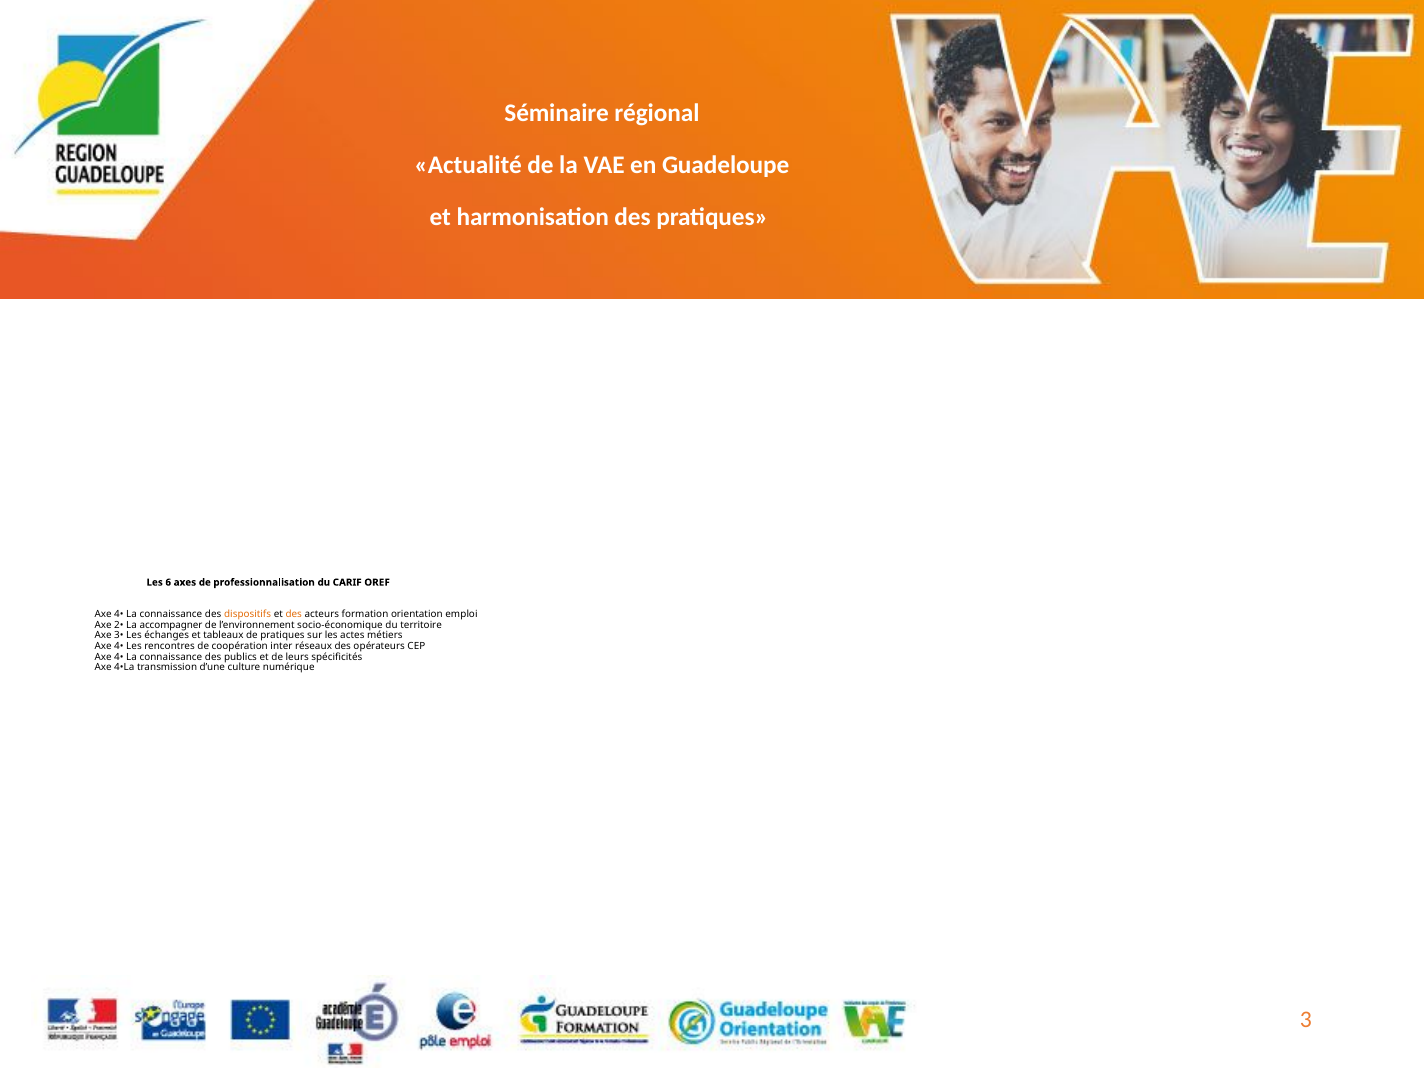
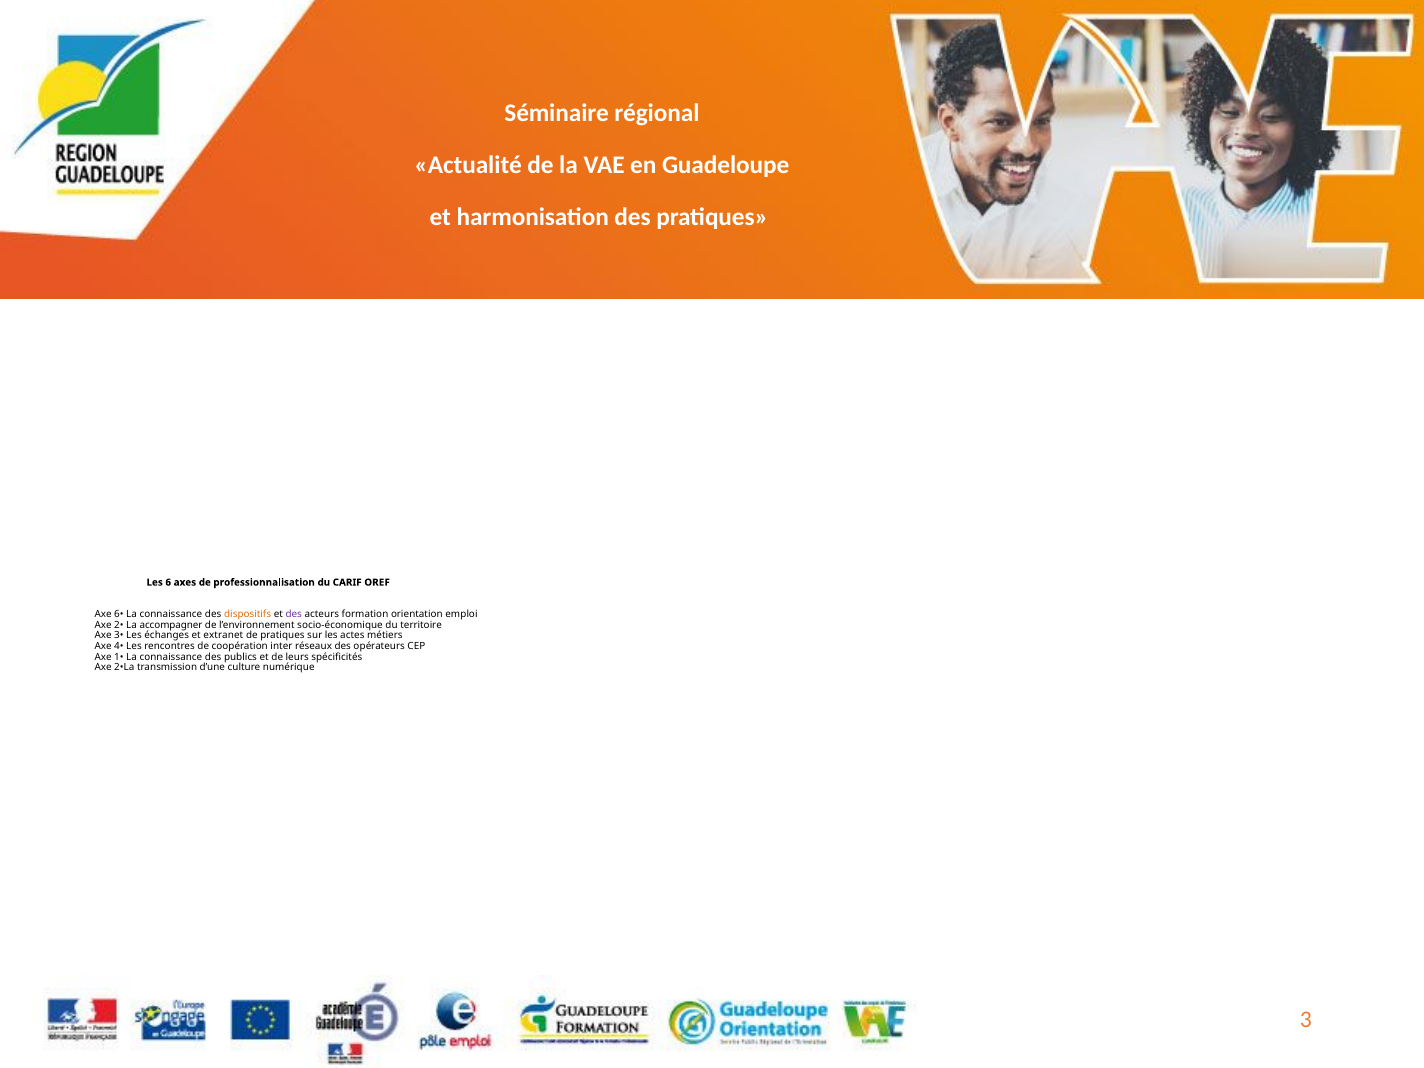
4•: 4• -> 6• (119, 614)
des colour: orange -> purple (294, 614)
tableaux: tableaux -> extranet (223, 636)
4•: 4• -> 1• (119, 657)
4•La: 4•La -> 2•La (124, 668)
